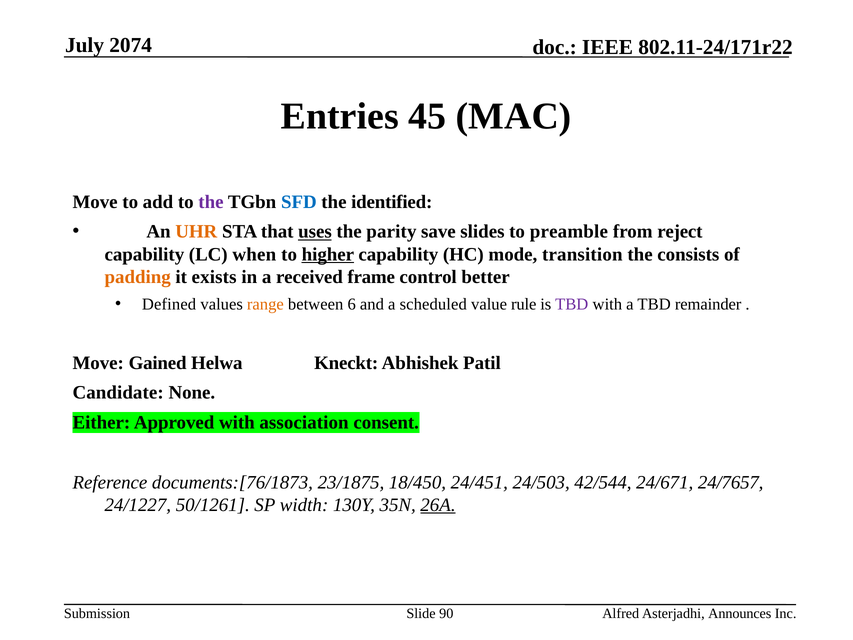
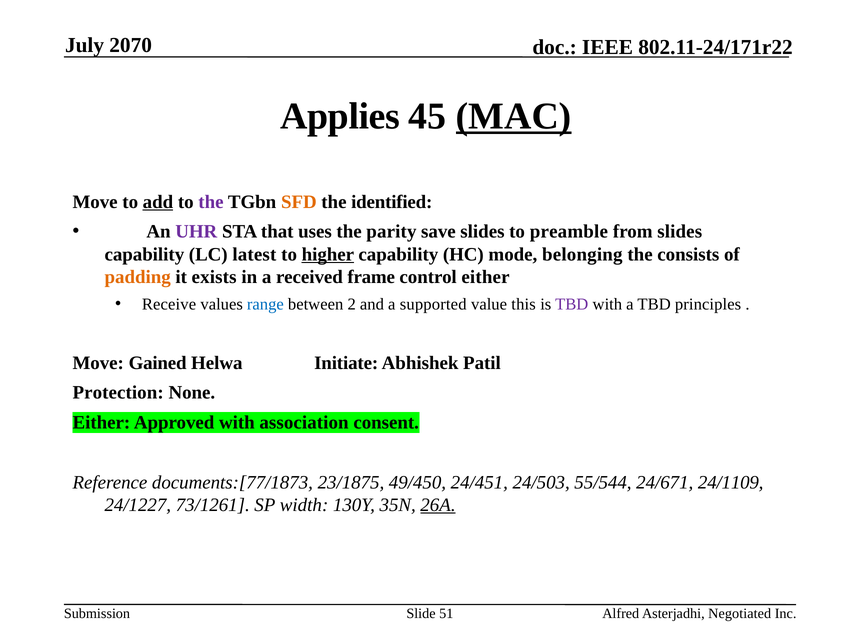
2074: 2074 -> 2070 (131, 45)
Entries: Entries -> Applies (340, 116)
MAC underline: none -> present (514, 116)
add underline: none -> present (158, 202)
SFD colour: blue -> orange (299, 202)
UHR colour: orange -> purple (196, 232)
uses underline: present -> none (315, 232)
from reject: reject -> slides (680, 232)
when: when -> latest (254, 254)
transition: transition -> belonging (582, 254)
control better: better -> either (485, 277)
Defined: Defined -> Receive (169, 304)
range colour: orange -> blue (265, 304)
6: 6 -> 2 (352, 304)
scheduled: scheduled -> supported (433, 304)
rule: rule -> this (524, 304)
remainder: remainder -> principles (708, 304)
Kneckt: Kneckt -> Initiate (346, 363)
Candidate: Candidate -> Protection (118, 393)
documents:[76/1873: documents:[76/1873 -> documents:[77/1873 (232, 482)
18/450: 18/450 -> 49/450 (417, 482)
42/544: 42/544 -> 55/544 (603, 482)
24/7657: 24/7657 -> 24/1109 (731, 482)
50/1261: 50/1261 -> 73/1261 (213, 505)
90: 90 -> 51 (446, 614)
Announces: Announces -> Negotiated (740, 614)
